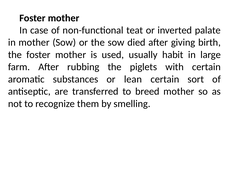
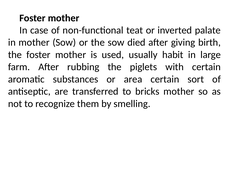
lean: lean -> area (133, 79)
breed: breed -> bricks (147, 91)
